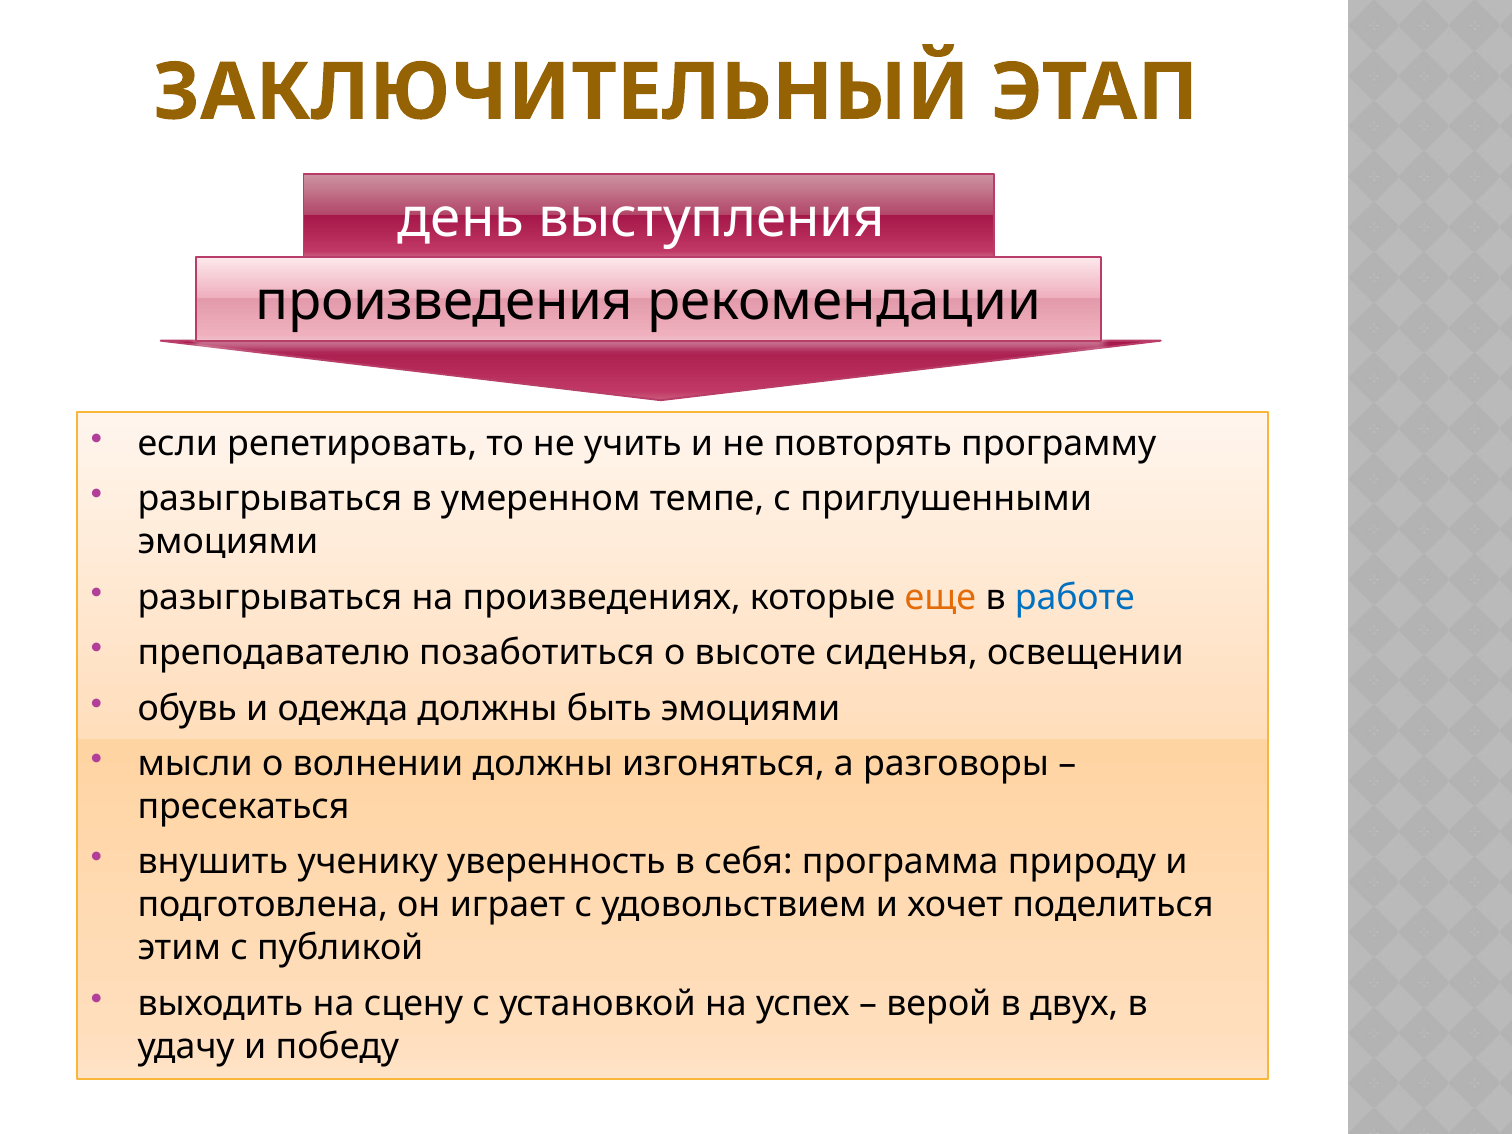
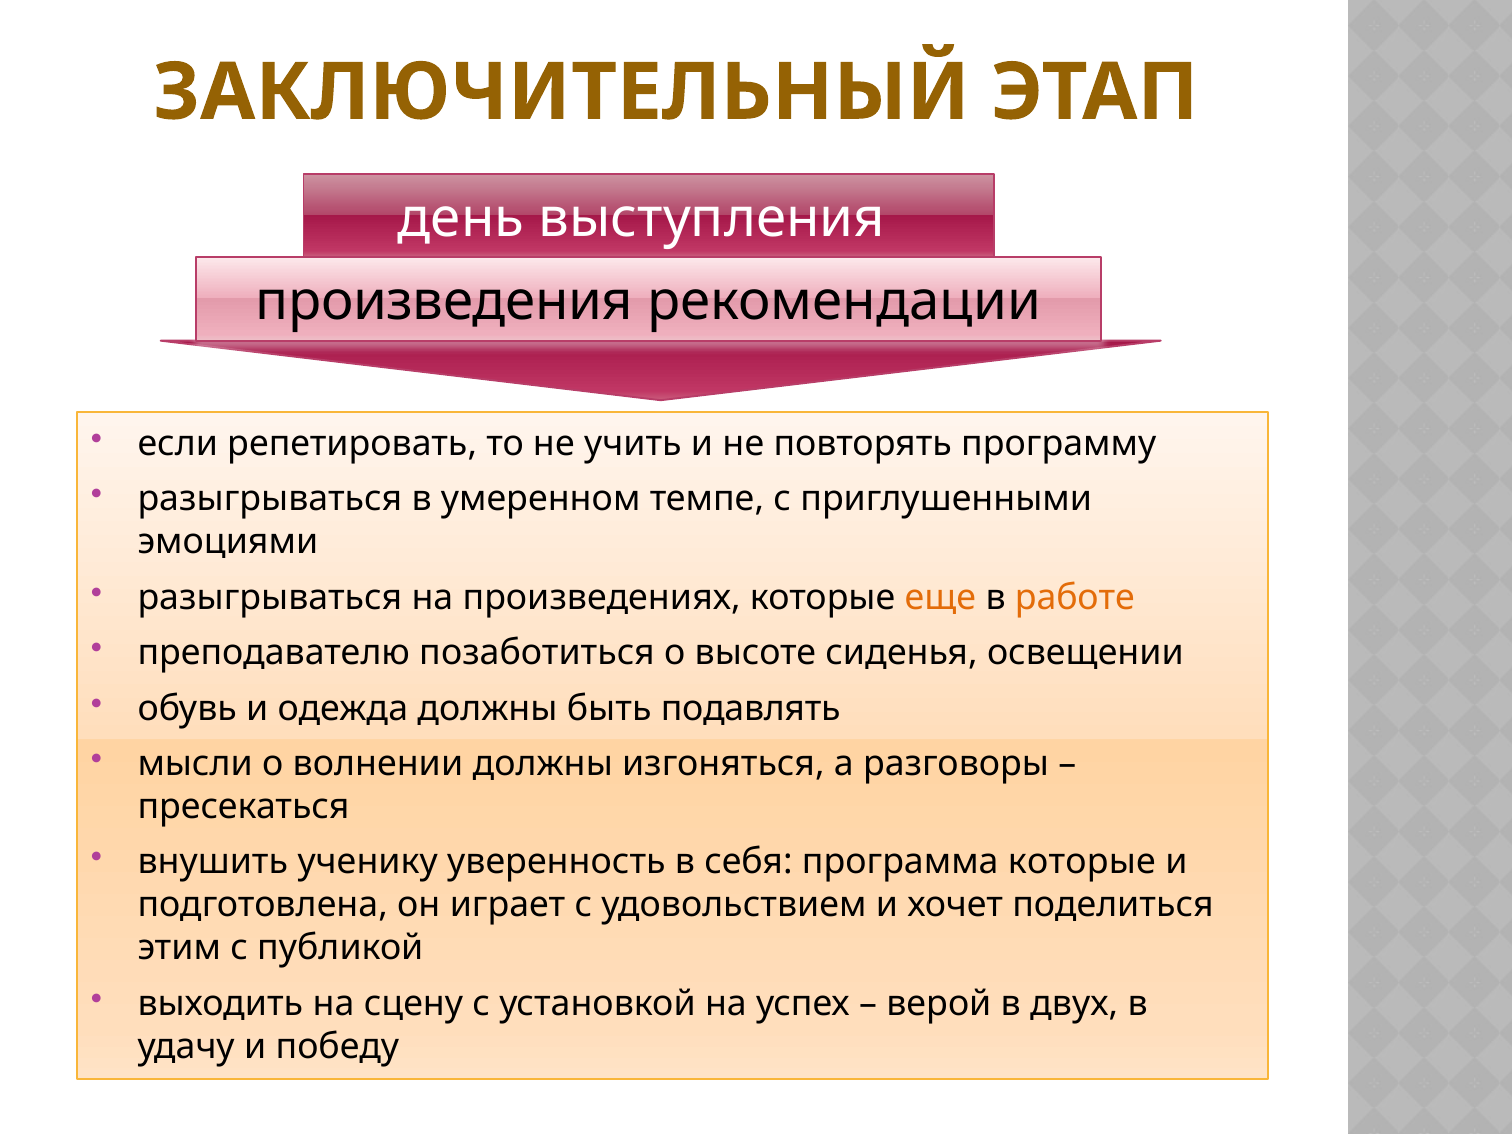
работе colour: blue -> orange (1075, 597)
быть эмоциями: эмоциями -> подавлять (751, 708)
программа природу: природу -> которые (1082, 862)
